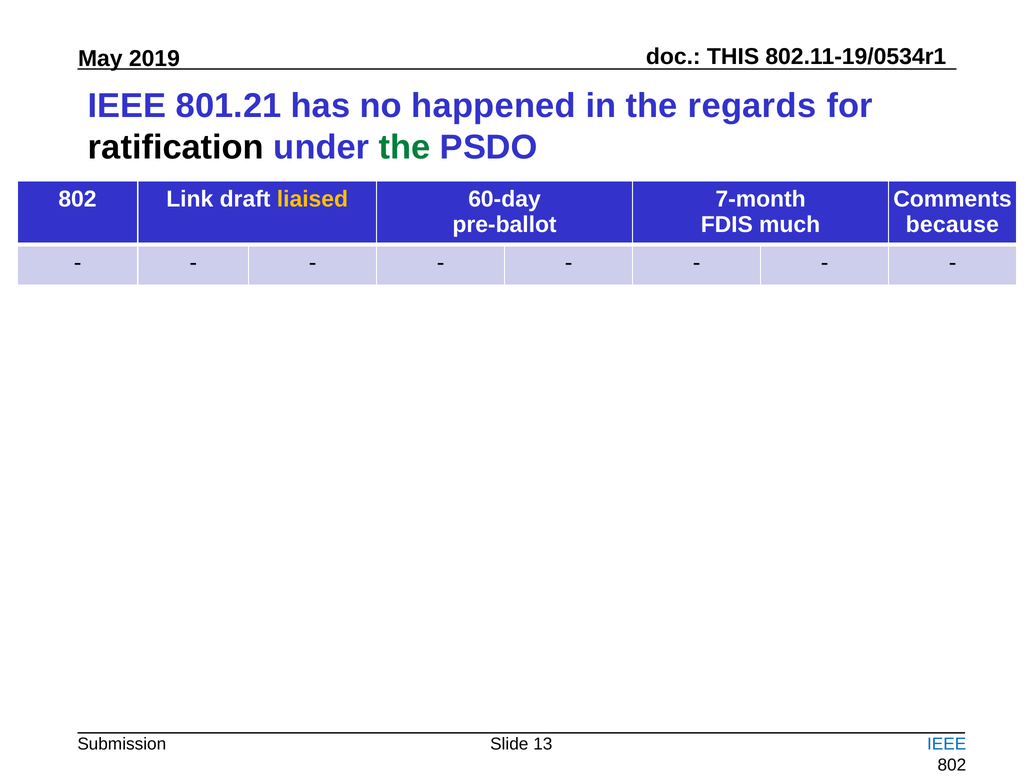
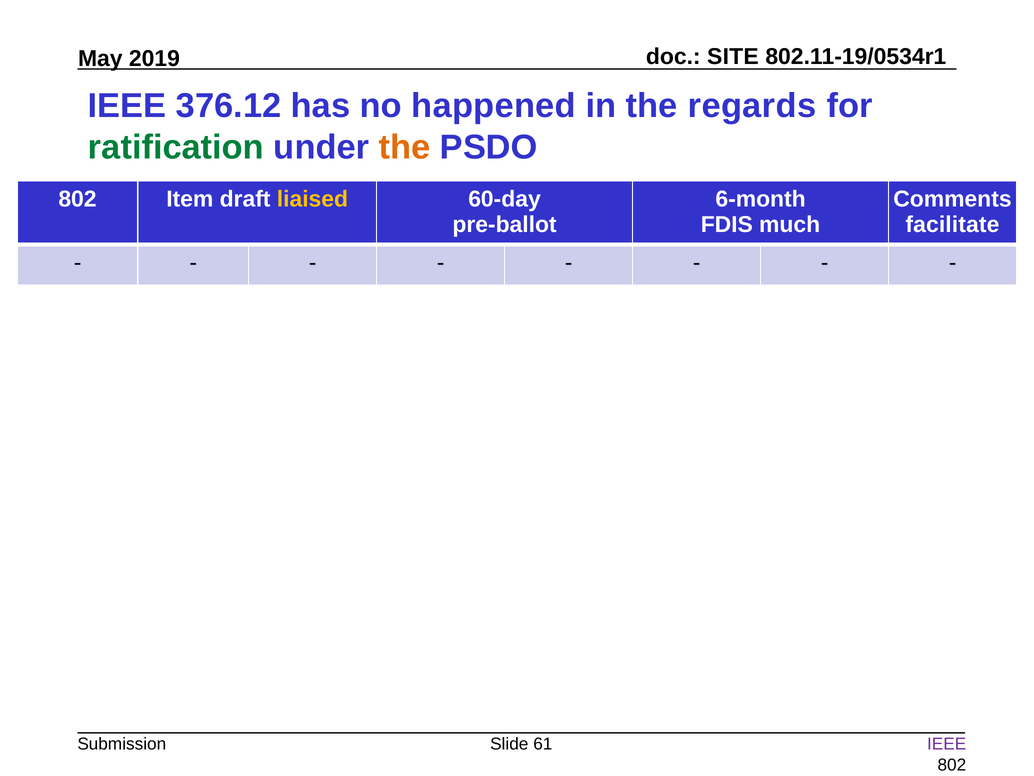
THIS: THIS -> SITE (733, 57)
801.21: 801.21 -> 376.12 (229, 106)
ratification colour: black -> green (176, 147)
the colour: green -> orange (405, 147)
Link: Link -> Item (190, 199)
7-month: 7-month -> 6-month (761, 199)
because: because -> facilitate (952, 225)
13: 13 -> 61 (543, 744)
IEEE colour: blue -> purple (947, 744)
